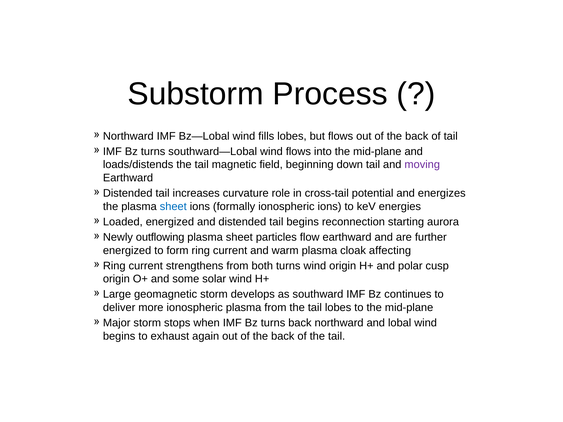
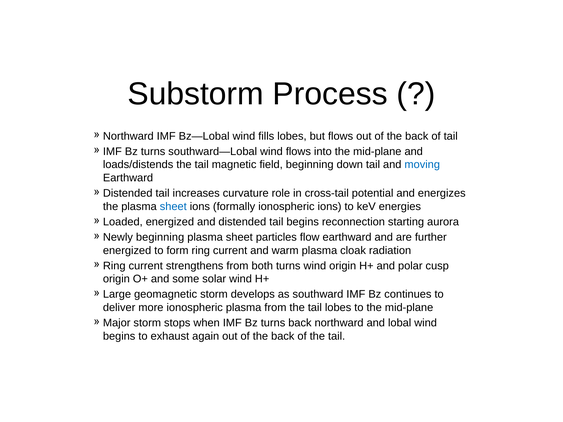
moving colour: purple -> blue (422, 165)
Newly outflowing: outflowing -> beginning (160, 237)
affecting: affecting -> radiation (390, 251)
